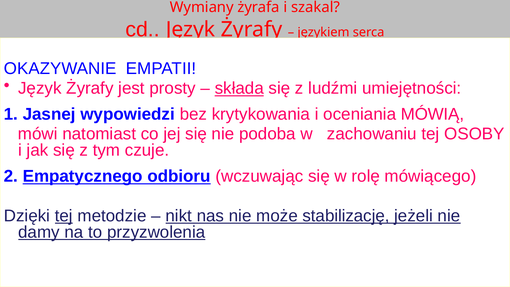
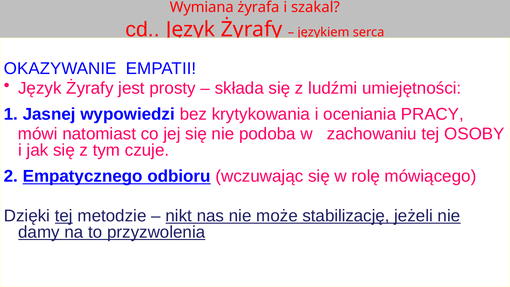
Wymiany: Wymiany -> Wymiana (202, 7)
składa underline: present -> none (239, 88)
MÓWIĄ: MÓWIĄ -> PRACY (432, 114)
